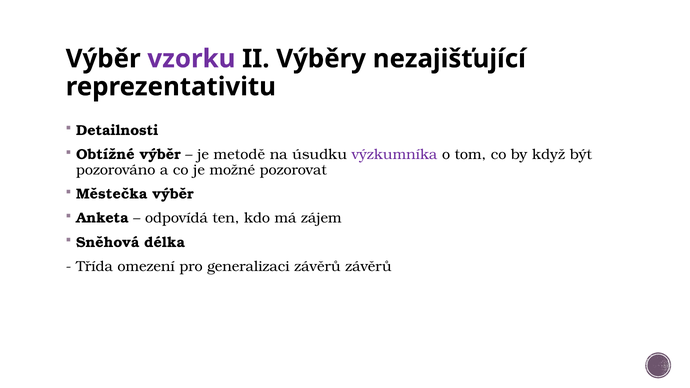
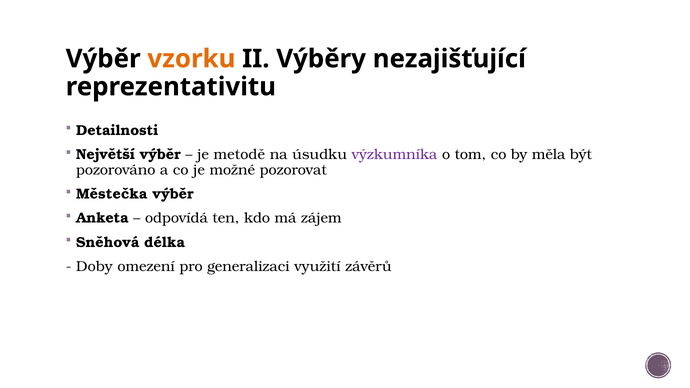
vzorku colour: purple -> orange (191, 59)
Obtížné: Obtížné -> Největší (105, 154)
když: když -> měla (549, 154)
Třída: Třída -> Doby (94, 267)
generalizaci závěrů: závěrů -> využití (317, 267)
